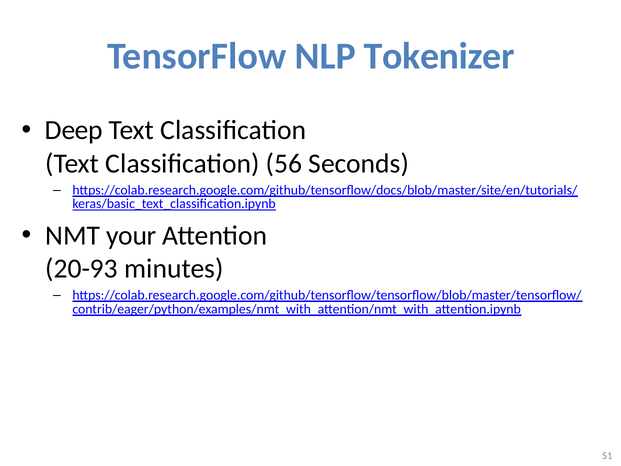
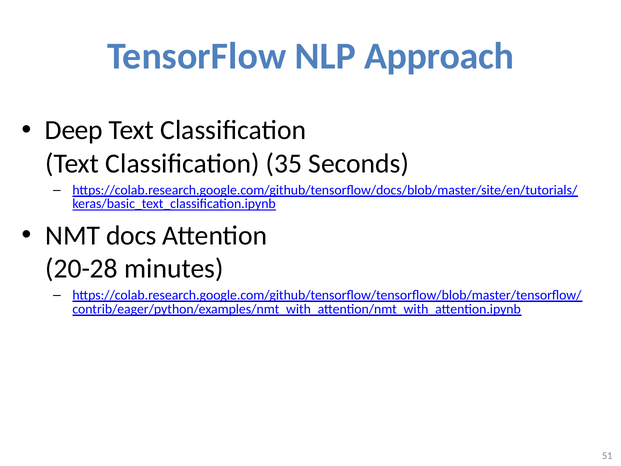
Tokenizer: Tokenizer -> Approach (439, 56)
56: 56 -> 35 (284, 163)
your: your -> docs (131, 235)
20-93: 20-93 -> 20-28 (82, 269)
